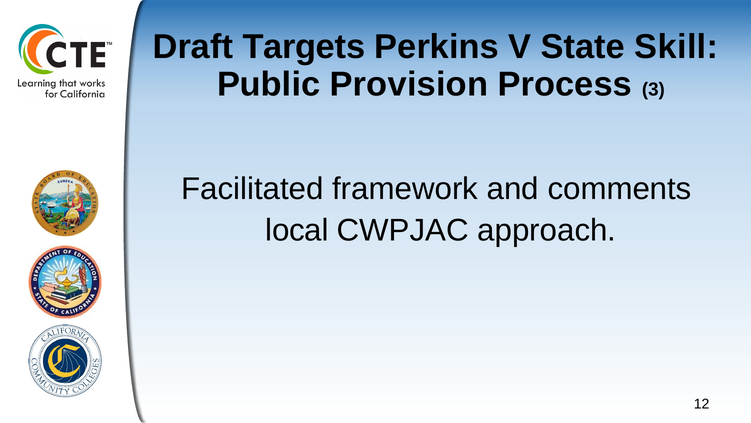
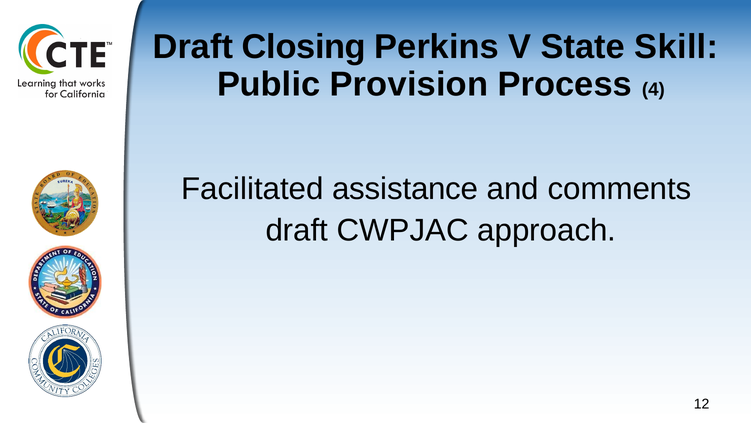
Targets: Targets -> Closing (304, 47)
3: 3 -> 4 (653, 89)
framework: framework -> assistance (405, 188)
local: local -> draft (297, 230)
